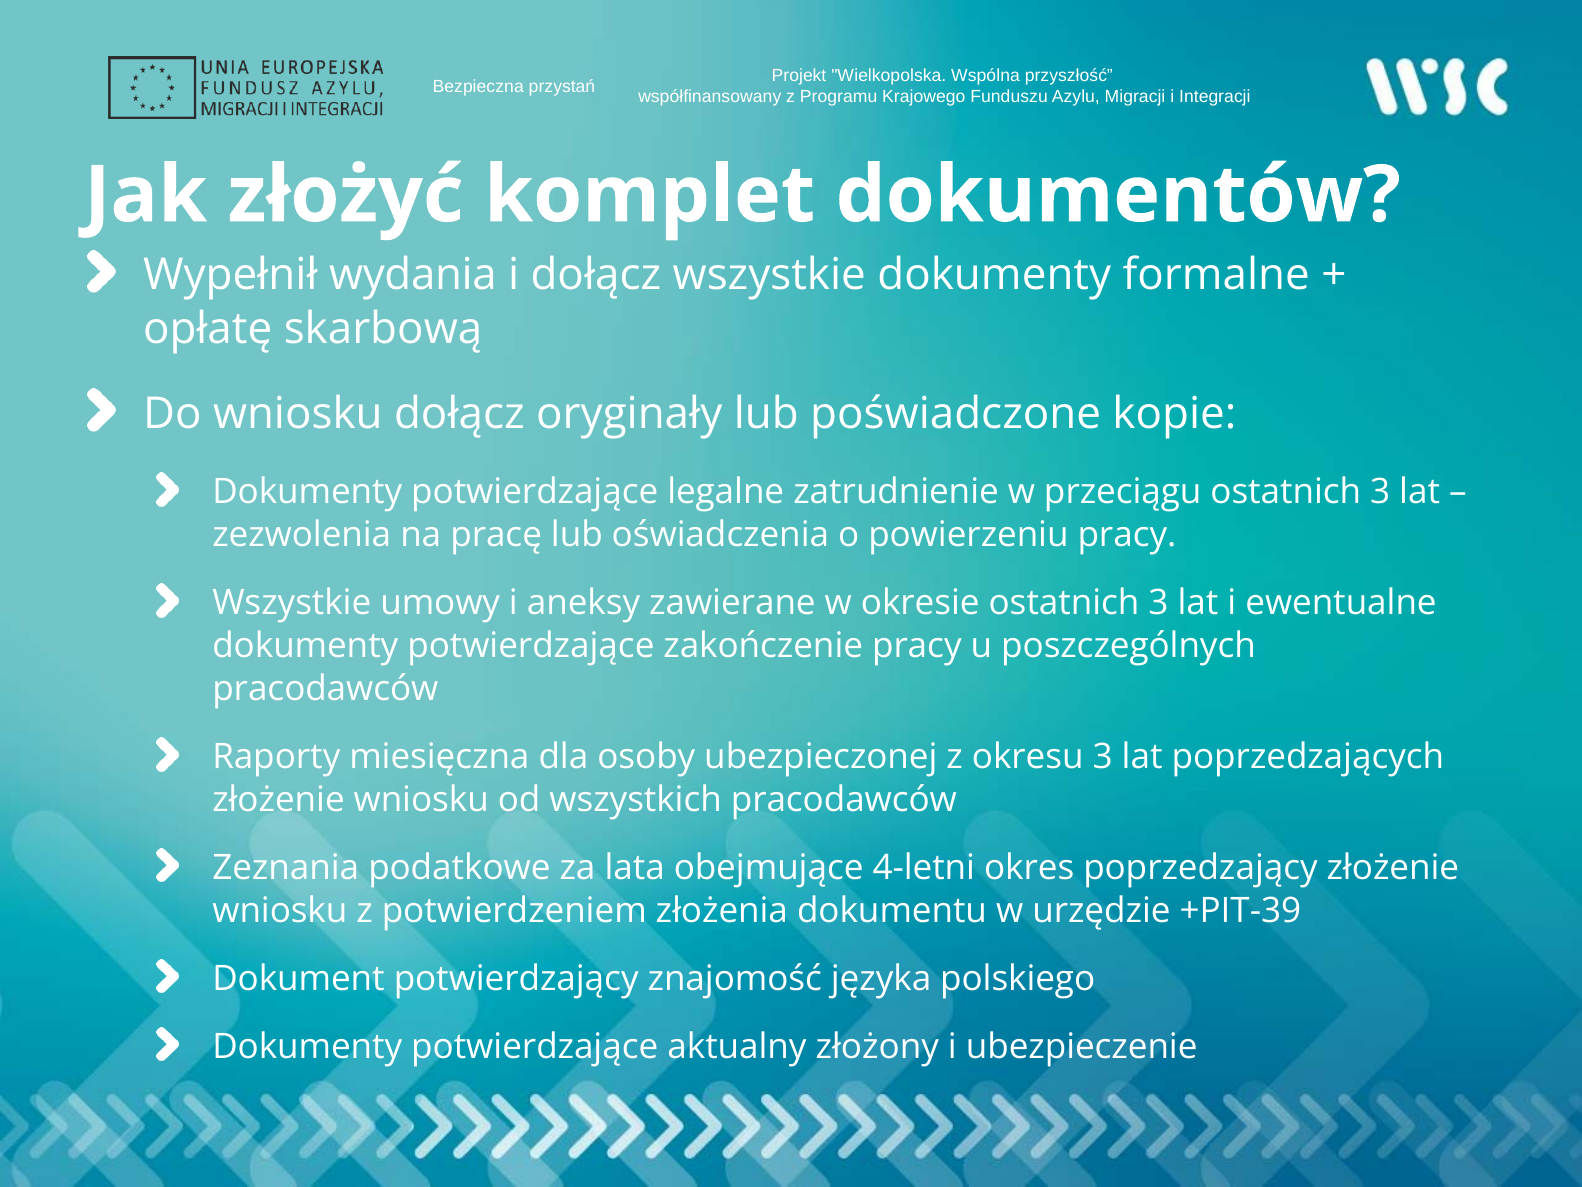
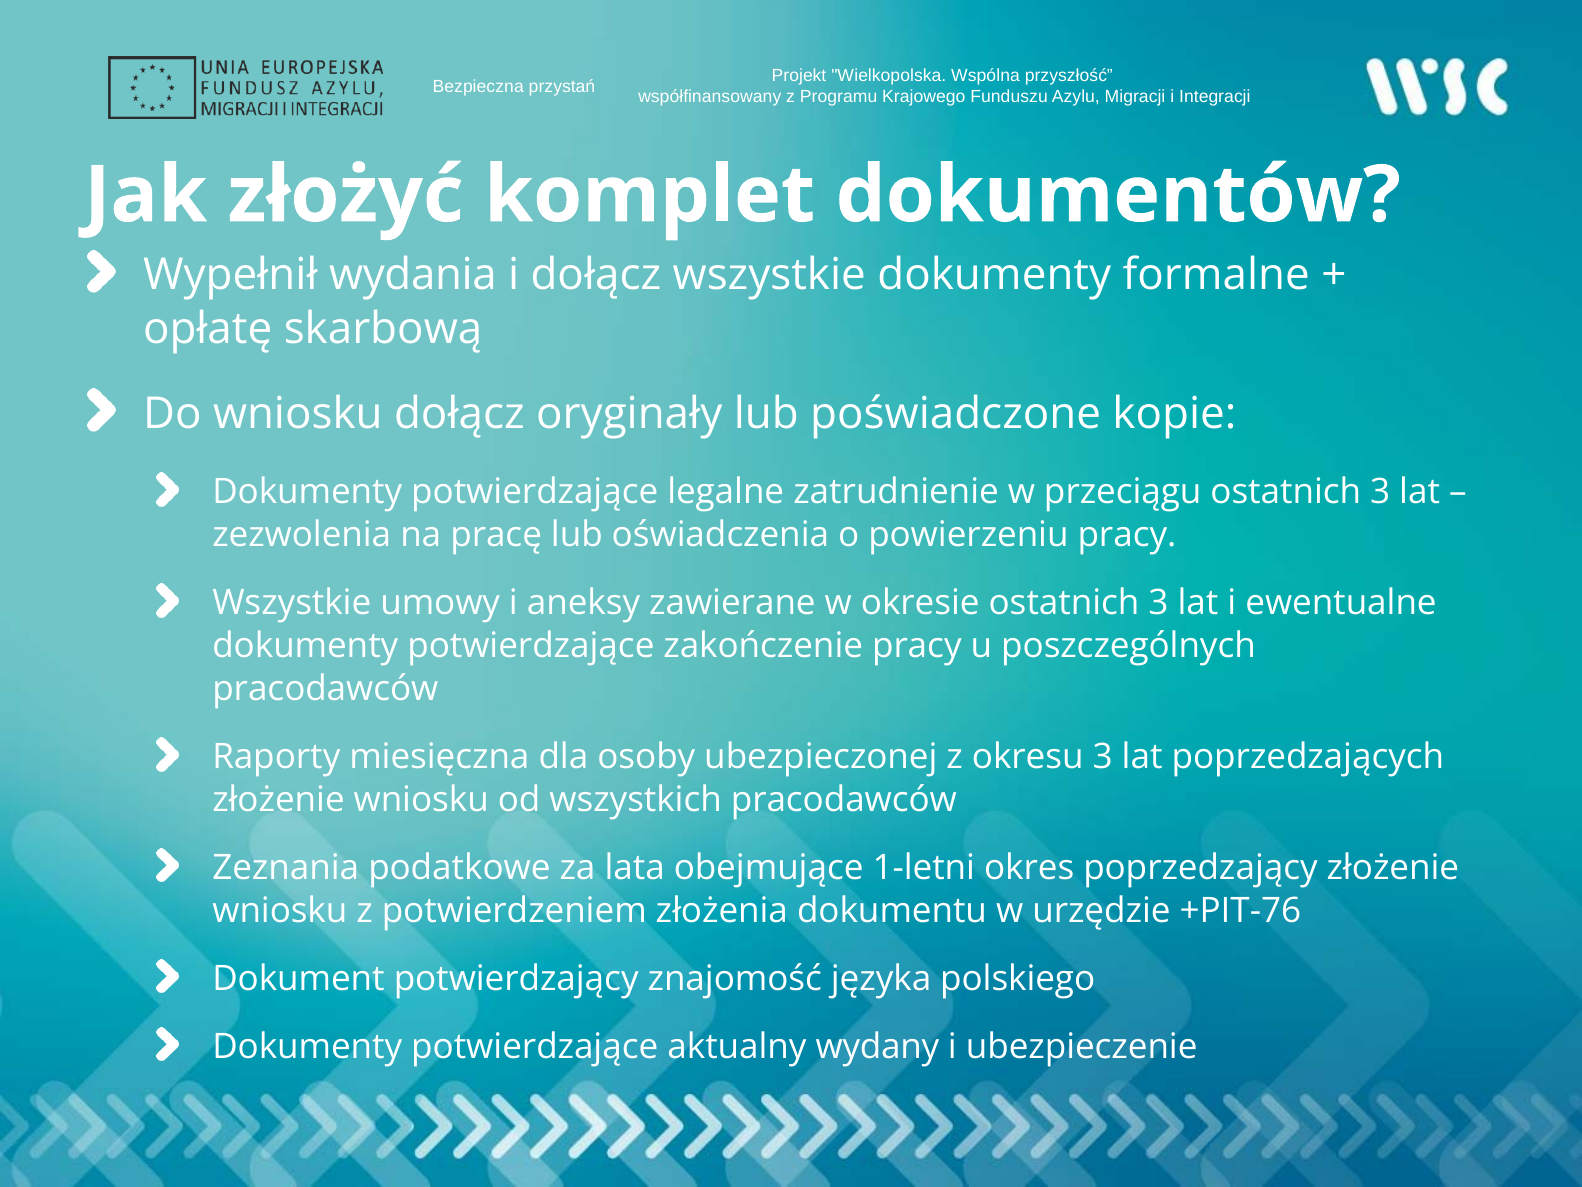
4-letni: 4-letni -> 1-letni (924, 868)
+PIT-39: +PIT-39 -> +PIT-76 (1240, 911)
złożony: złożony -> wydany (877, 1047)
